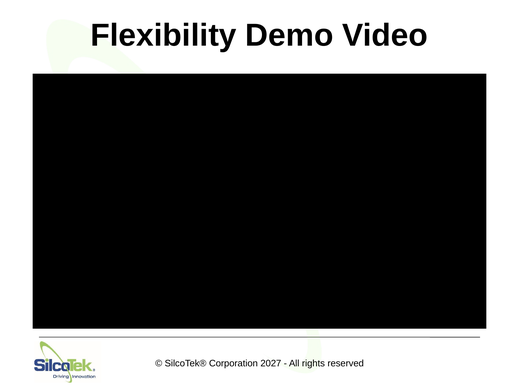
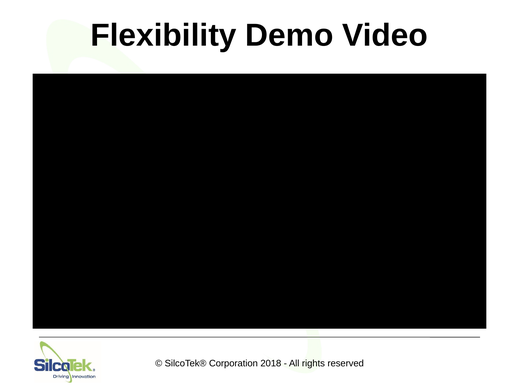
2027: 2027 -> 2018 (271, 364)
